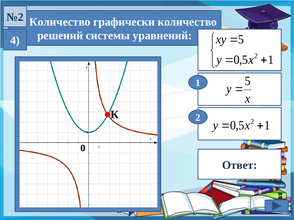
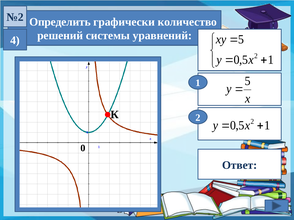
Количество: Количество -> Определить (60, 22)
